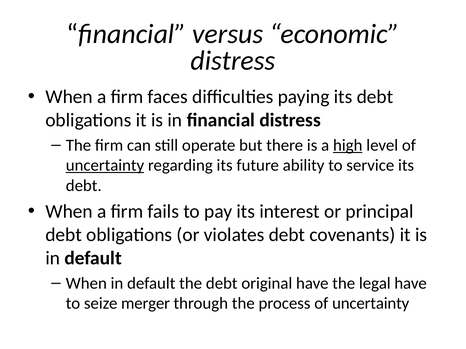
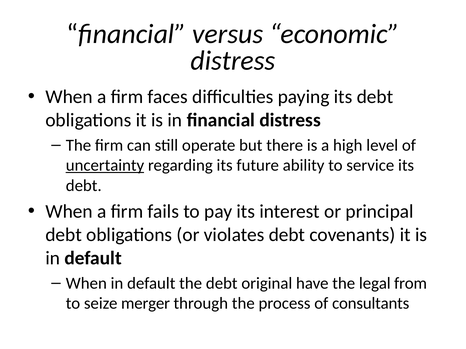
high underline: present -> none (348, 145)
legal have: have -> from (411, 284)
process of uncertainty: uncertainty -> consultants (371, 304)
